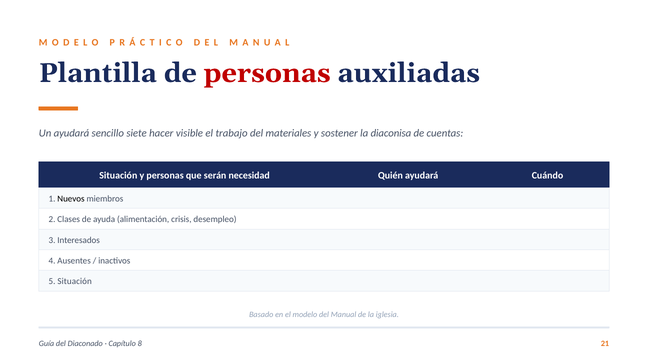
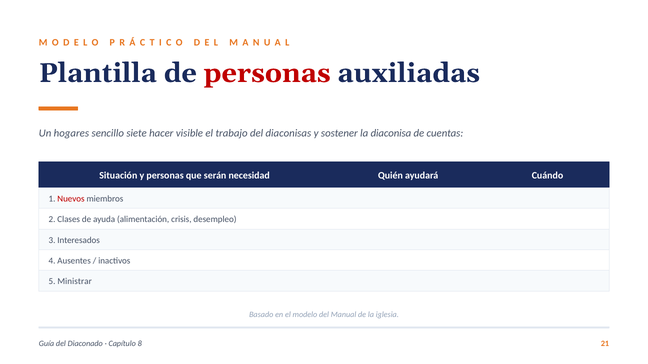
Un ayudará: ayudará -> hogares (71, 134)
materiales: materiales -> diaconisas (288, 134)
Nuevos colour: black -> red (71, 199)
5 Situación: Situación -> Ministrar (75, 282)
